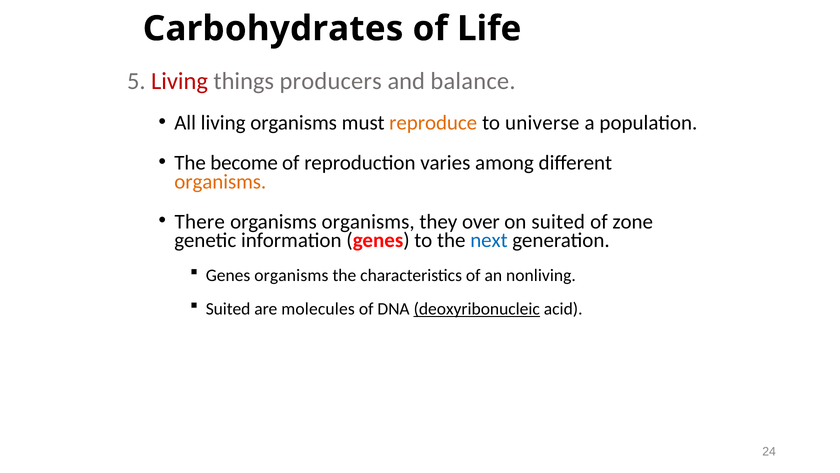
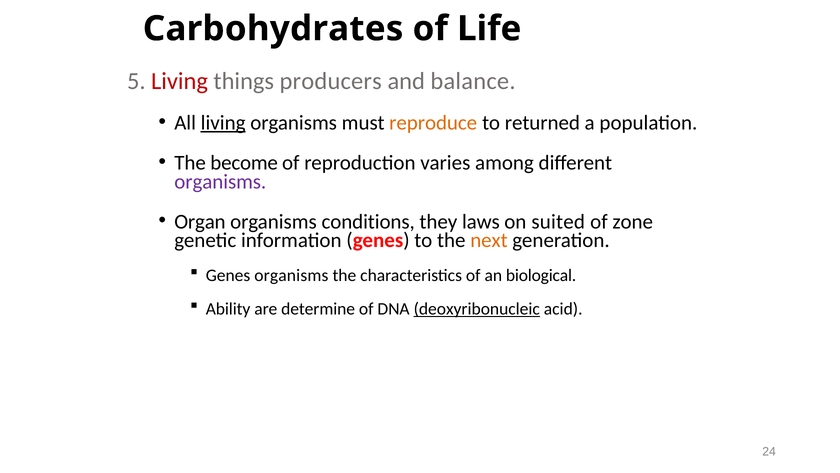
living underline: none -> present (223, 123)
universe: universe -> returned (542, 123)
organisms colour: orange -> purple (220, 181)
There: There -> Organ (200, 221)
organisms organisms: organisms -> conditions (368, 221)
over: over -> laws (481, 221)
next colour: blue -> orange (489, 240)
nonliving: nonliving -> biological (541, 275)
Suited: Suited -> Ability (228, 309)
molecules: molecules -> determine (318, 309)
